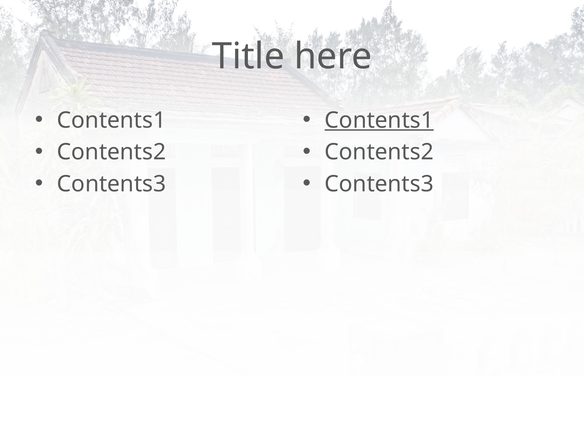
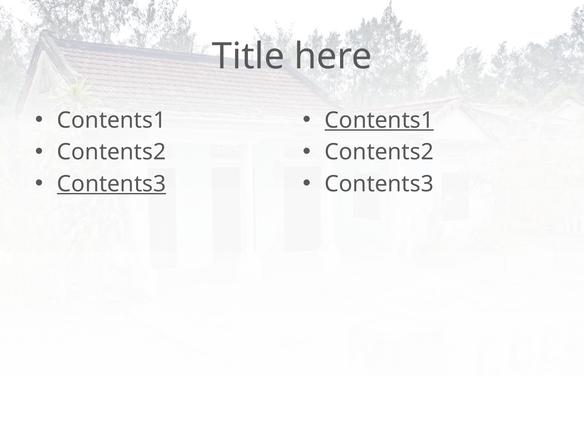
Contents3 underline: none -> present (111, 184)
